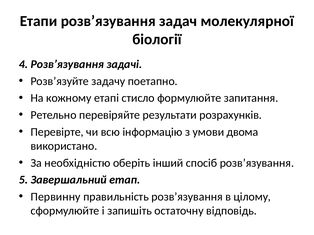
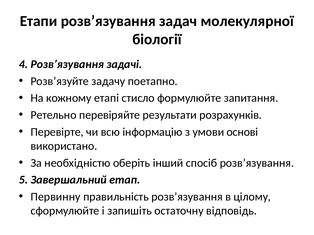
двома: двома -> основі (242, 132)
